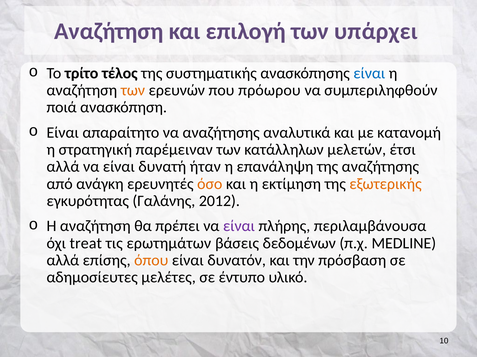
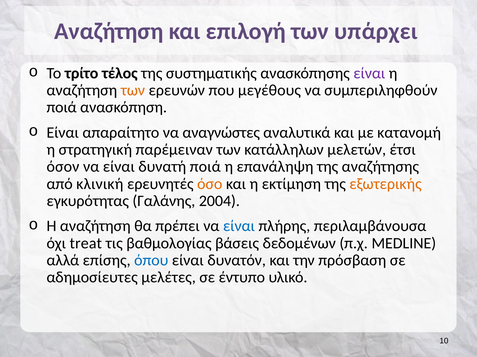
είναι colour: blue -> purple (369, 73)
πρόωρου: πρόωρου -> μεγέθους (269, 90)
να αναζήτησης: αναζήτησης -> αναγνώστες (221, 133)
αλλά: αλλά -> όσον (63, 167)
δυνατή ήταν: ήταν -> ποιά (205, 167)
ανάγκη: ανάγκη -> κλινική (100, 184)
2012: 2012 -> 2004 (219, 201)
είναι colour: purple -> blue (239, 227)
ερωτημάτων: ερωτημάτων -> βαθμολογίας (169, 244)
όπου colour: orange -> blue (151, 261)
